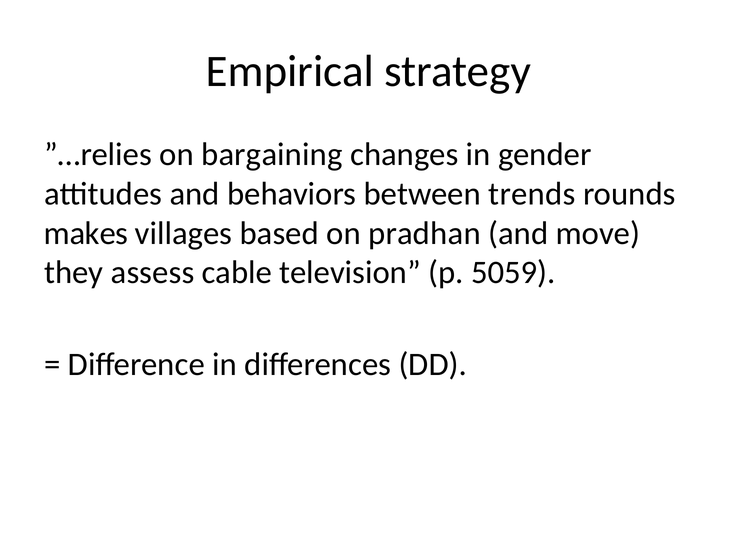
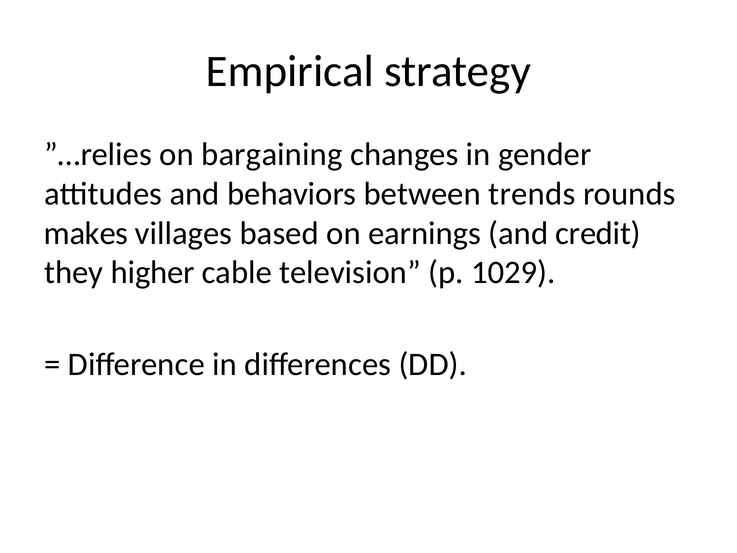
pradhan: pradhan -> earnings (425, 233)
move: move -> credit (598, 233)
assess: assess -> higher (153, 273)
5059: 5059 -> 1029 (513, 273)
